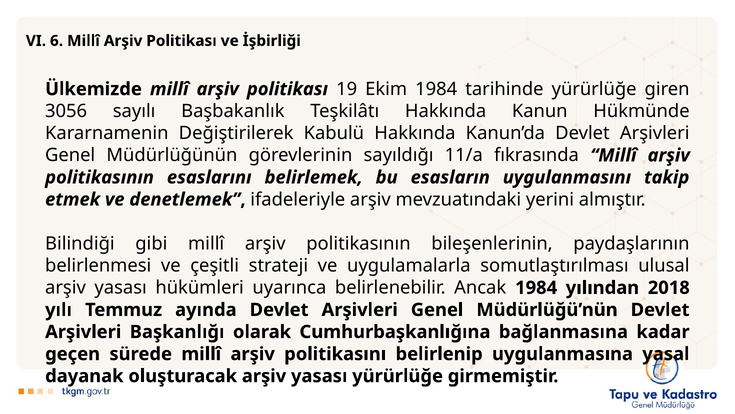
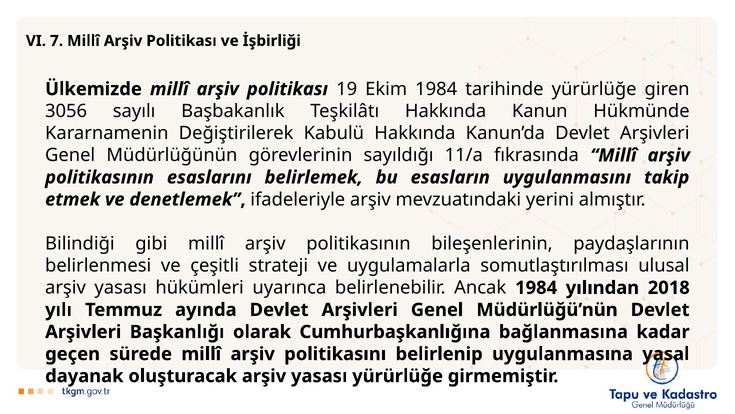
6: 6 -> 7 (57, 41)
